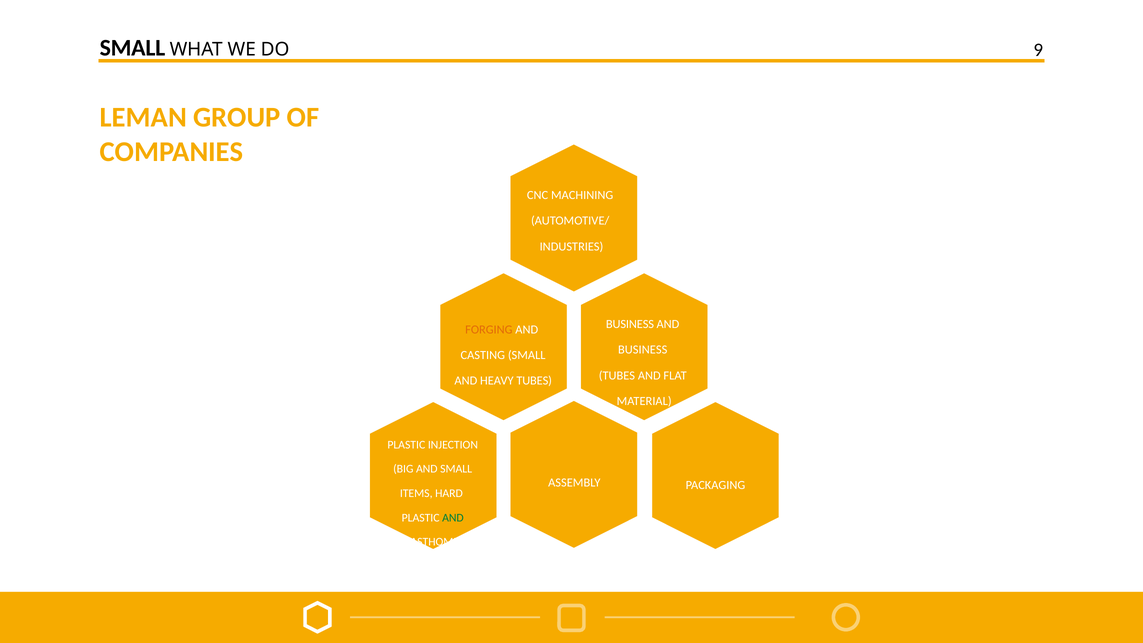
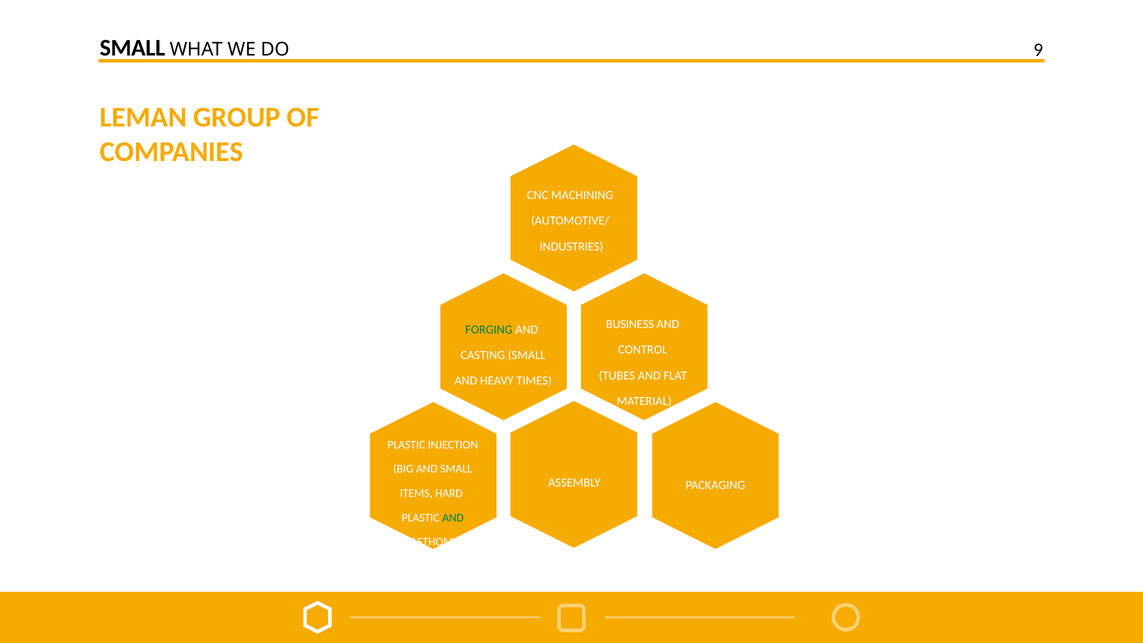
FORGING colour: orange -> green (489, 329)
BUSINESS: BUSINESS -> CONTROL (643, 350)
HEAVY TUBES: TUBES -> TIMES (534, 381)
